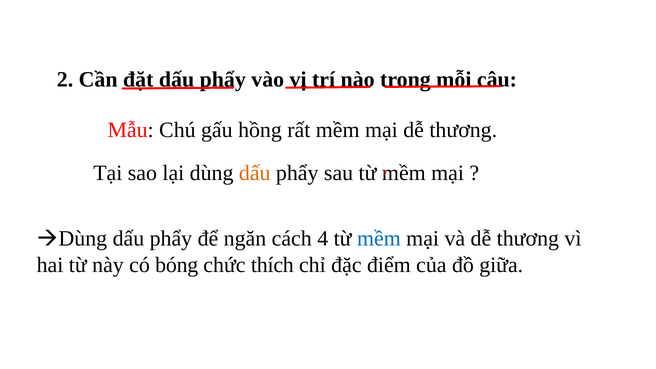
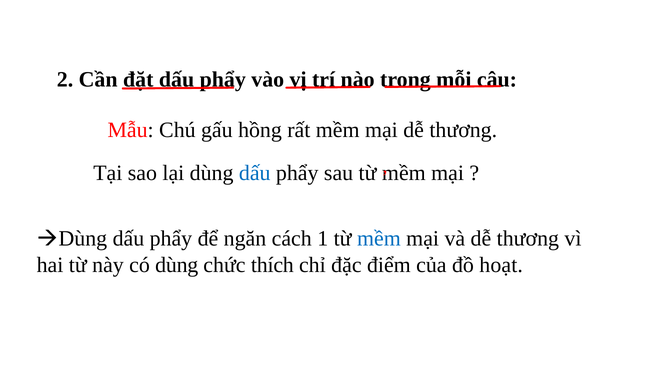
dấu colour: orange -> blue (255, 173)
4: 4 -> 1 (323, 239)
có bóng: bóng -> dùng (177, 265)
giữa: giữa -> hoạt (501, 265)
